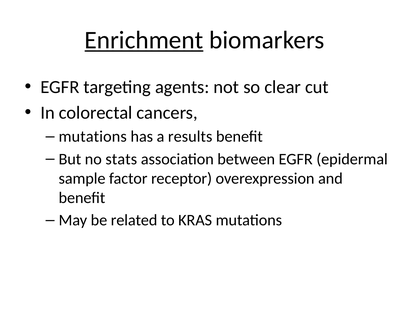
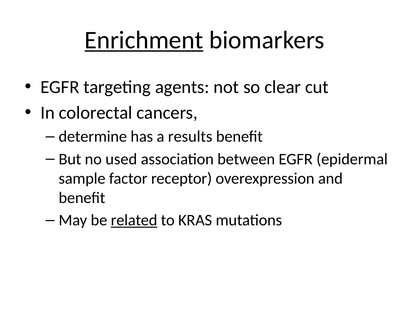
mutations: mutations -> determine (93, 137)
stats: stats -> used (121, 159)
related underline: none -> present (134, 221)
